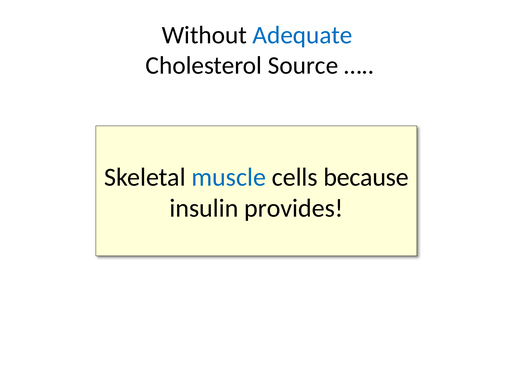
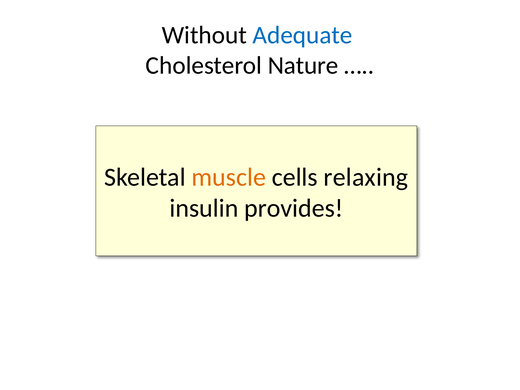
Source: Source -> Nature (303, 65)
muscle colour: blue -> orange (229, 177)
because: because -> relaxing (366, 177)
